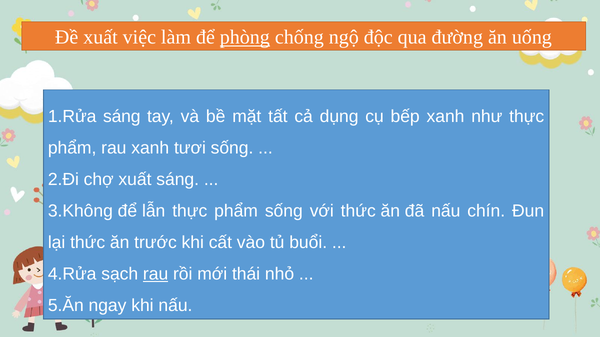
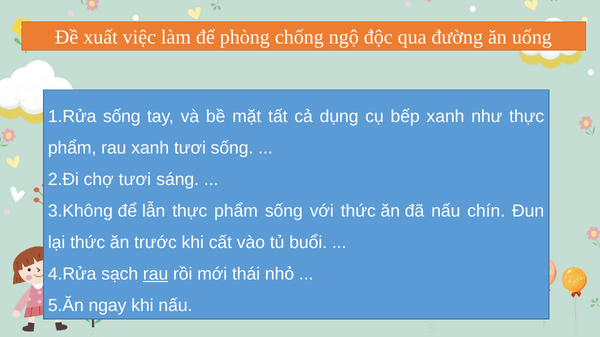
phòng underline: present -> none (245, 37)
sáng: sáng -> sống (122, 117)
chợ xuất: xuất -> tươi (135, 180)
